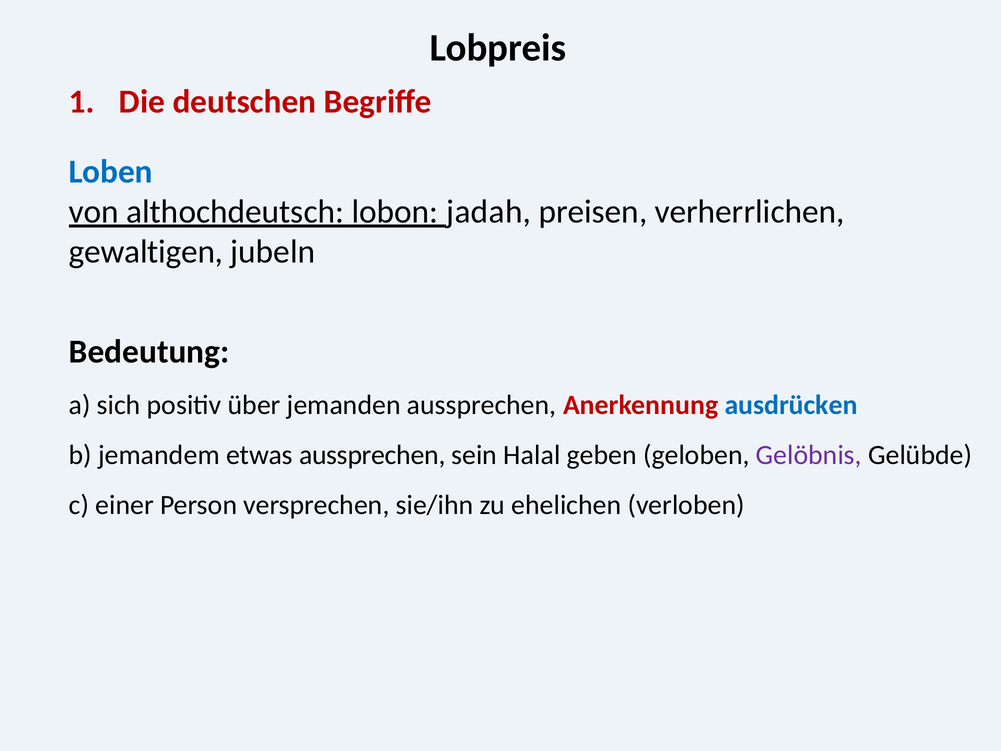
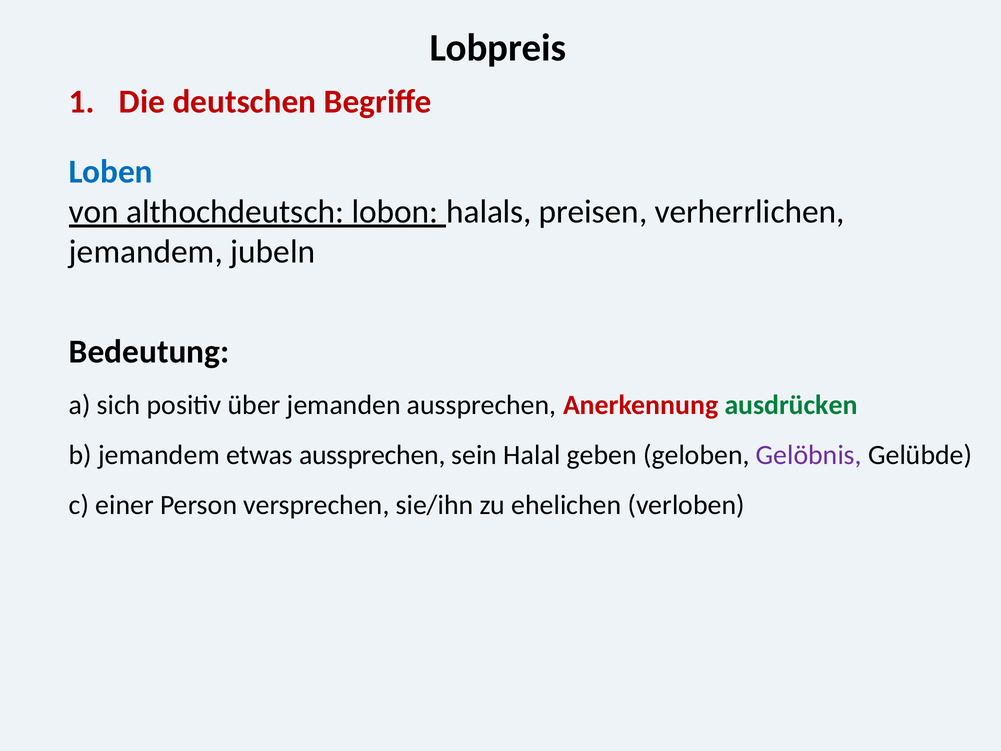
jadah: jadah -> halals (489, 212)
gewaltigen: gewaltigen -> jemandem (146, 252)
ausdrücken colour: blue -> green (791, 405)
